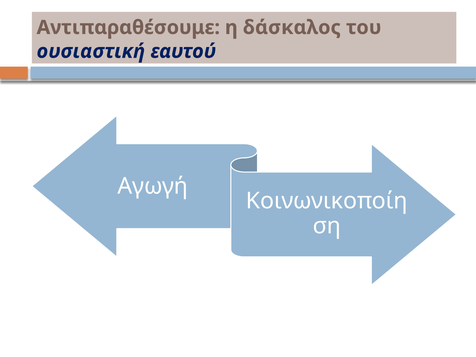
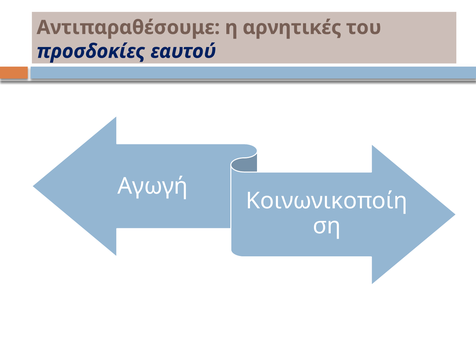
δάσκαλος: δάσκαλος -> αρνητικές (292, 28)
ουσιαστική: ουσιαστική -> προσδοκίες (91, 51)
